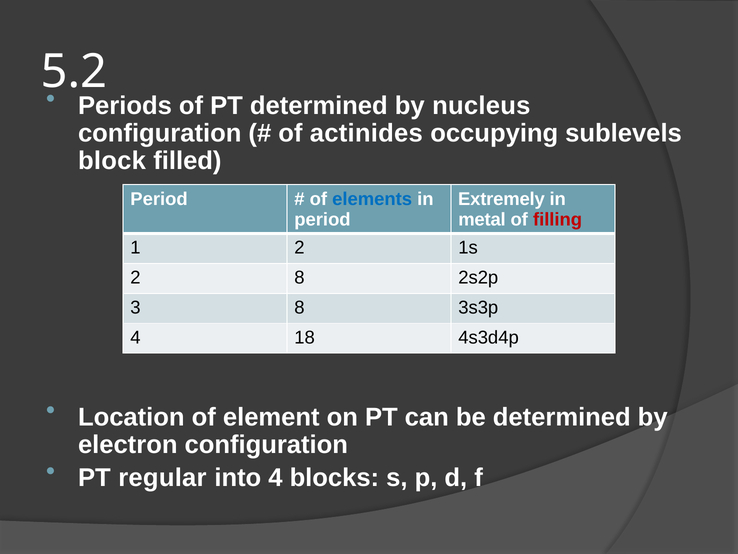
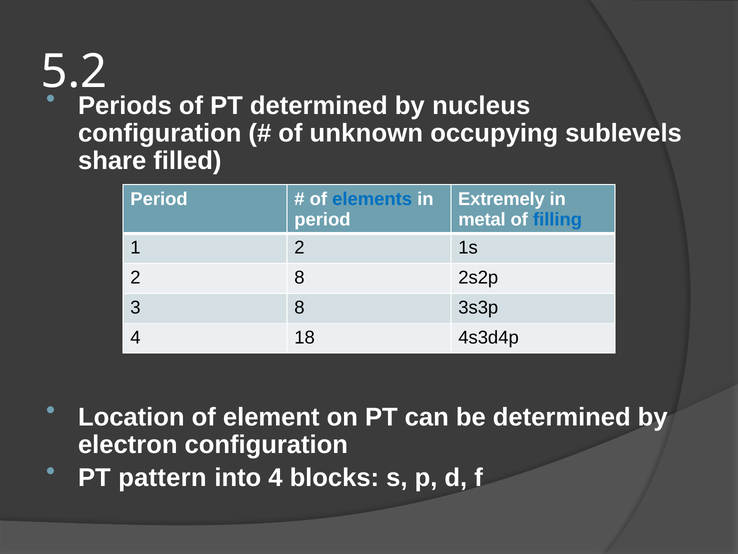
actinides: actinides -> unknown (366, 133)
block: block -> share (112, 161)
filling colour: red -> blue (558, 219)
regular: regular -> pattern (162, 478)
